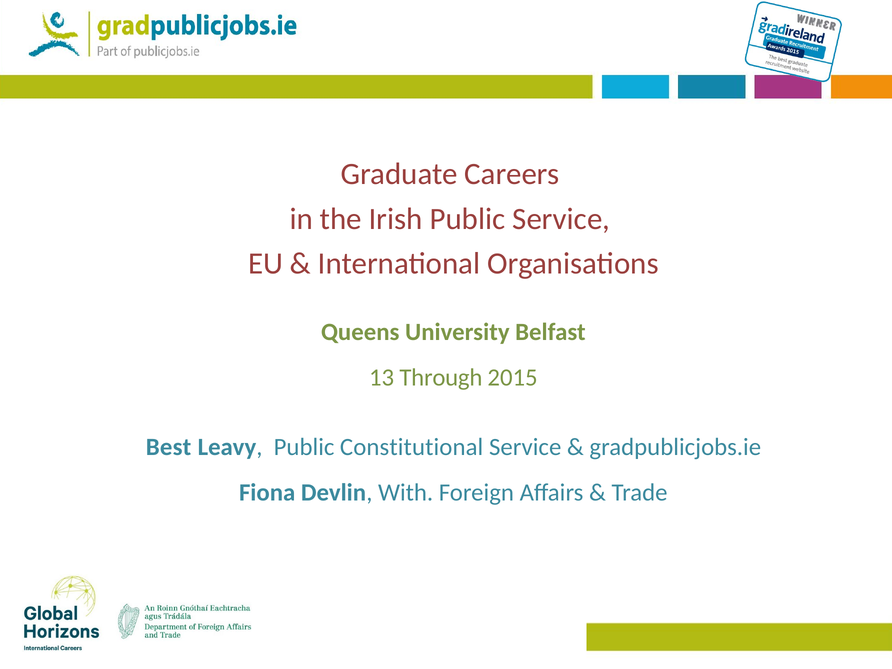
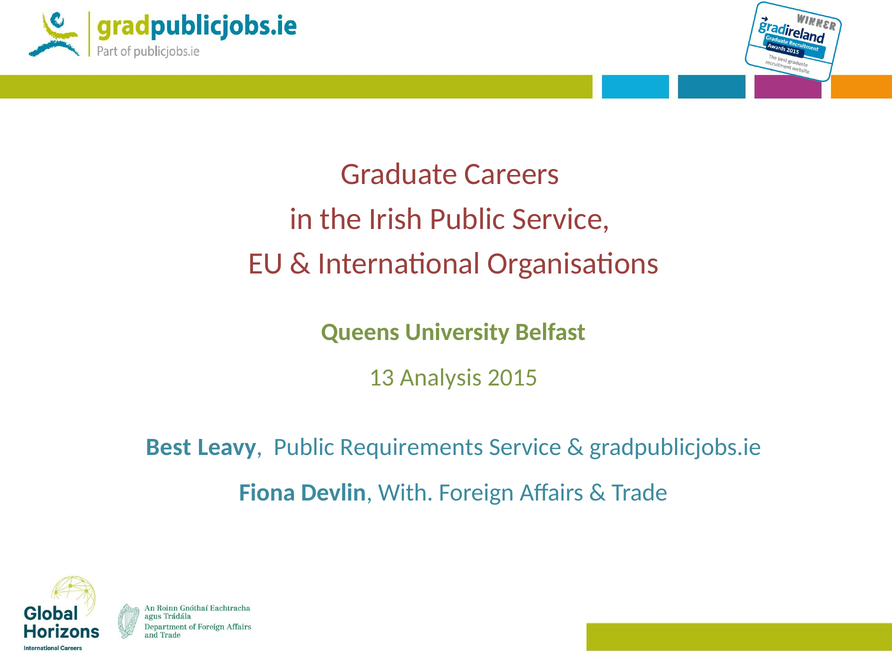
Through: Through -> Analysis (441, 377)
Constitutional: Constitutional -> Requirements (412, 447)
